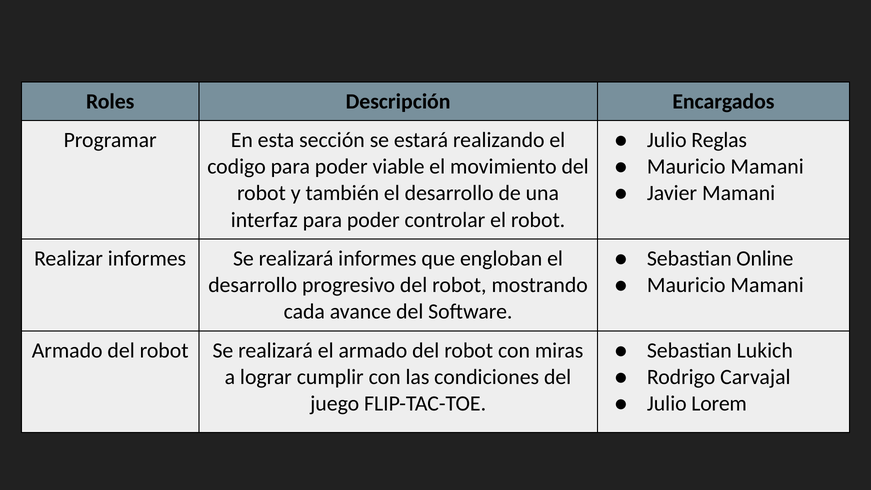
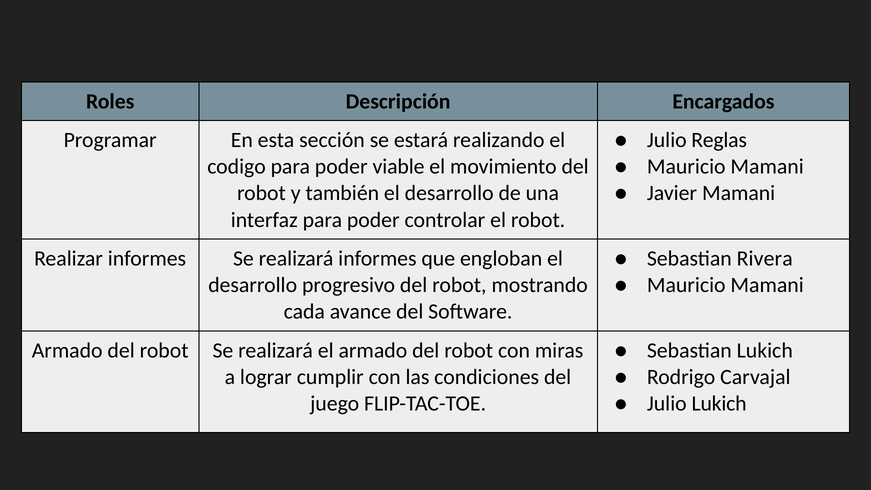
Online: Online -> Rivera (765, 259)
Julio Lorem: Lorem -> Lukich (719, 404)
